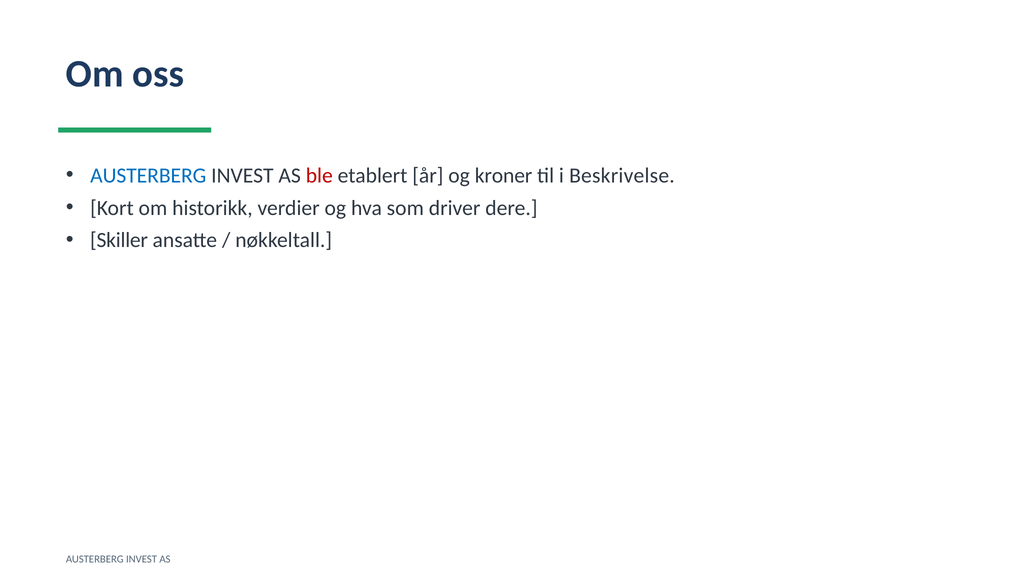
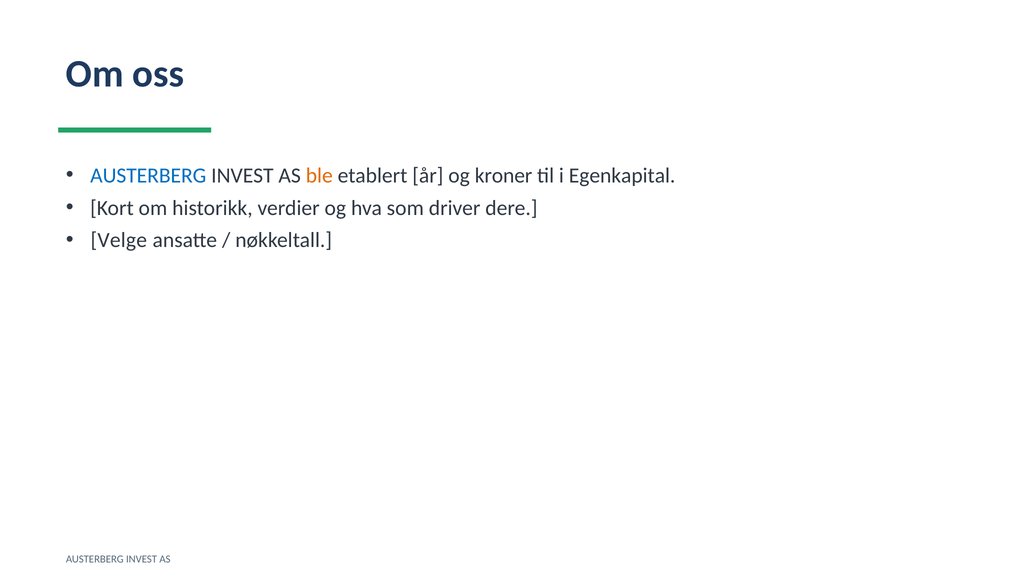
ble colour: red -> orange (319, 175)
Beskrivelse: Beskrivelse -> Egenkapital (622, 175)
Skiller: Skiller -> Velge (119, 240)
